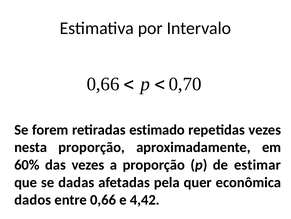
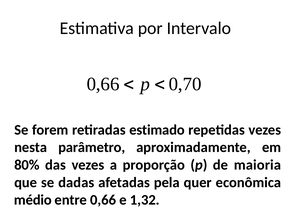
nesta proporção: proporção -> parâmetro (92, 147)
60%: 60% -> 80% (27, 164)
estimar: estimar -> maioria (257, 164)
dados: dados -> médio (33, 199)
4,42: 4,42 -> 1,32 (145, 199)
